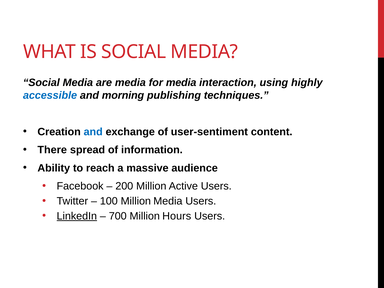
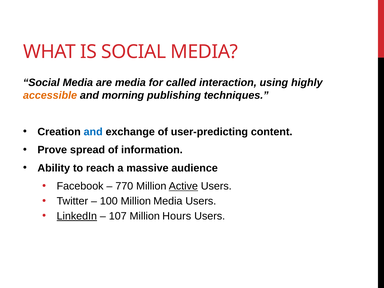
for media: media -> called (181, 83)
accessible colour: blue -> orange (50, 95)
user-sentiment: user-sentiment -> user-predicting (209, 132)
There: There -> Prove (52, 150)
200: 200 -> 770 (124, 186)
Active underline: none -> present (183, 186)
700: 700 -> 107 (118, 216)
